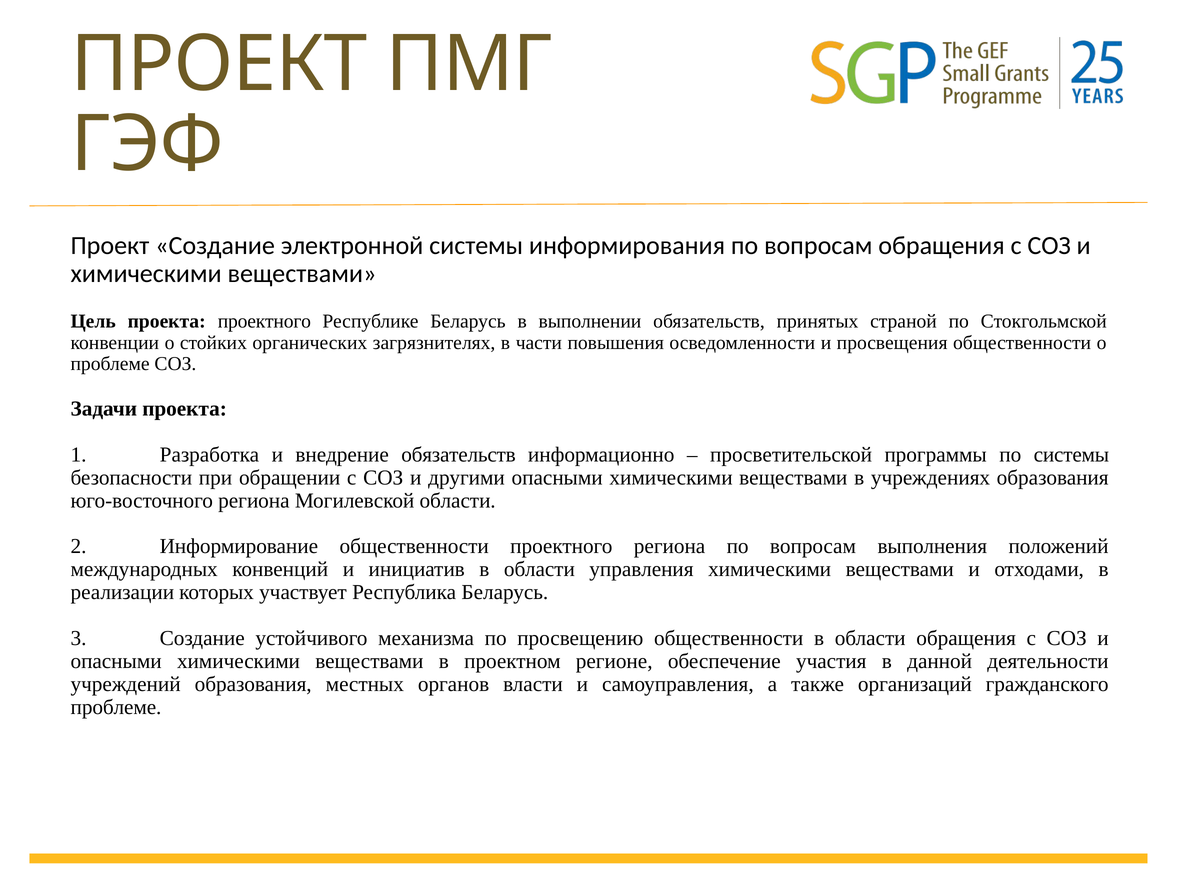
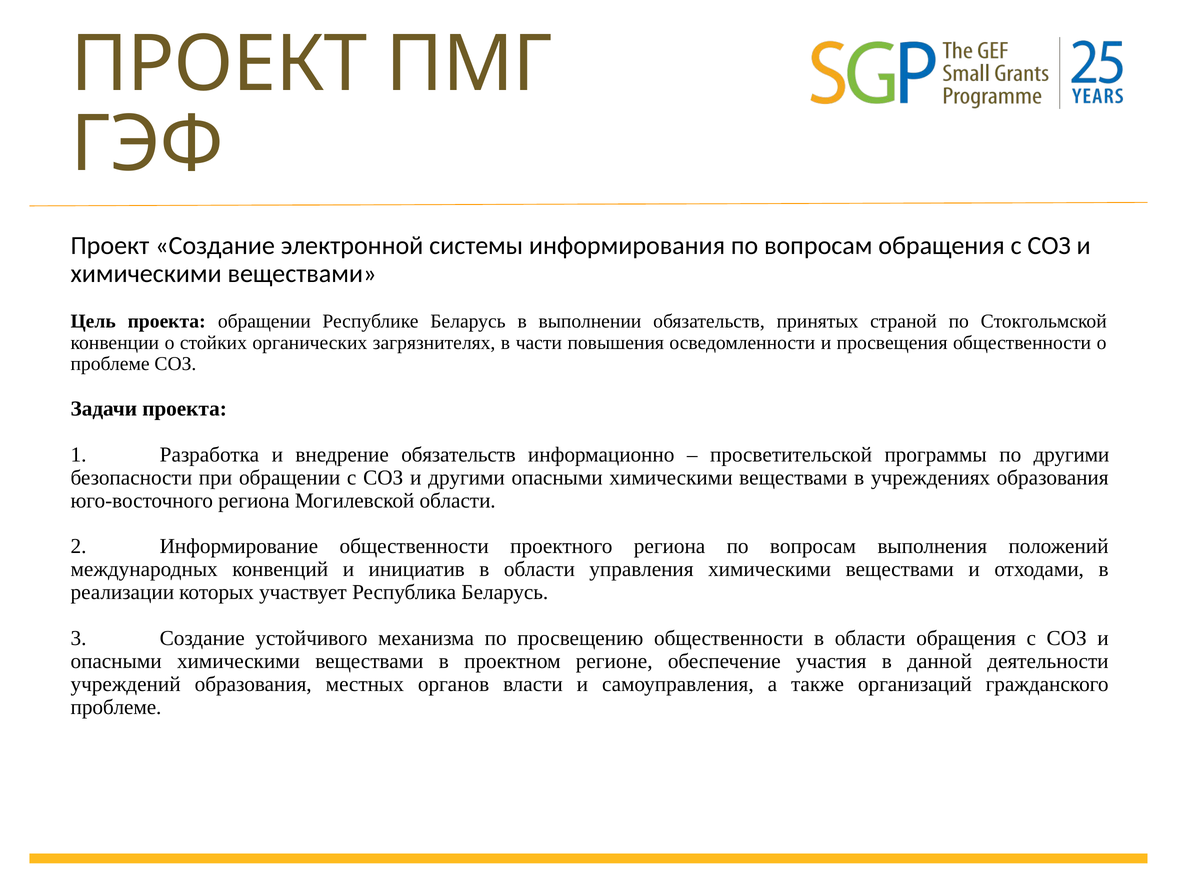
проекта проектного: проектного -> обращении (264, 321)
по системы: системы -> другими (1071, 454)
